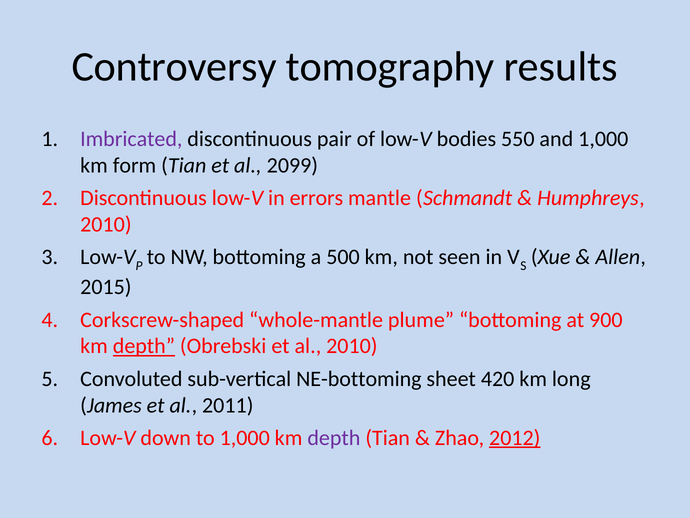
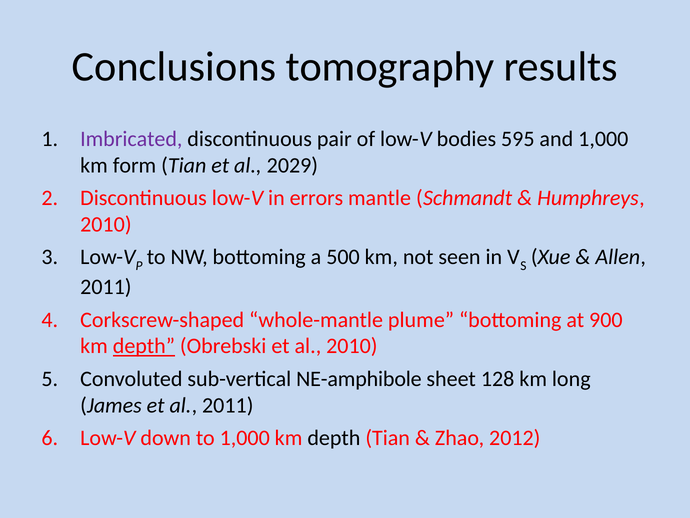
Controversy: Controversy -> Conclusions (174, 67)
550: 550 -> 595 (518, 139)
2099: 2099 -> 2029 (292, 165)
2015: 2015 -> 2011 (106, 287)
NE-bottoming: NE-bottoming -> NE-amphibole (359, 378)
420: 420 -> 128 (498, 378)
depth colour: purple -> black (334, 437)
2012 underline: present -> none (515, 437)
